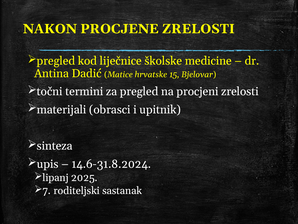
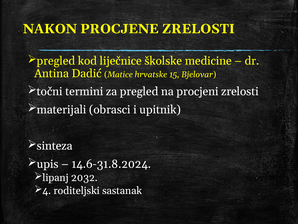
2025: 2025 -> 2032 (84, 177)
7: 7 -> 4 (47, 190)
